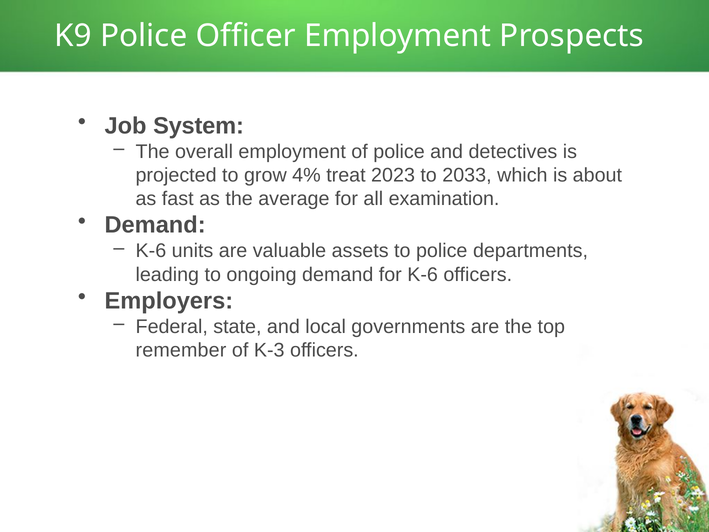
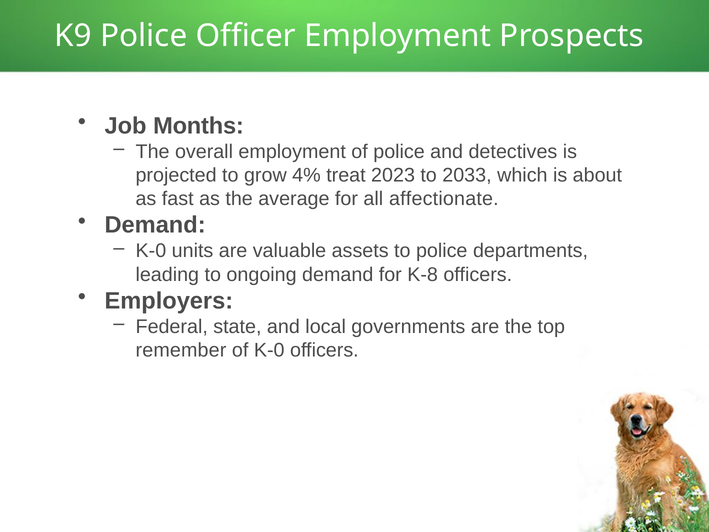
System: System -> Months (198, 126)
examination: examination -> affectionate (444, 199)
K-6: K-6 -> K-0 (151, 251)
for K-6: K-6 -> K-8 (423, 274)
of K-3: K-3 -> K-0 (269, 350)
